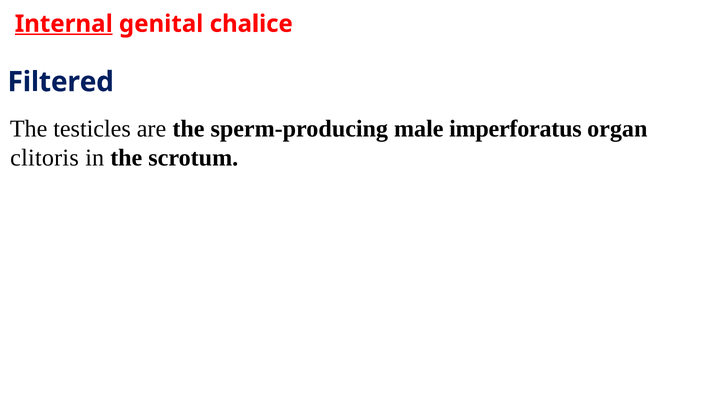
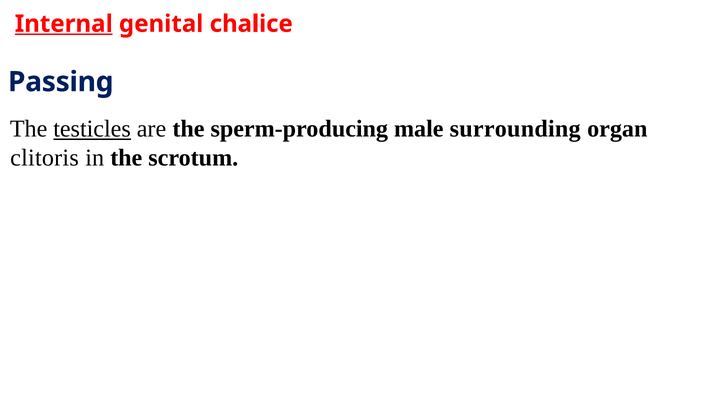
Filtered: Filtered -> Passing (61, 82)
testicles underline: none -> present (92, 129)
imperforatus: imperforatus -> surrounding (515, 129)
